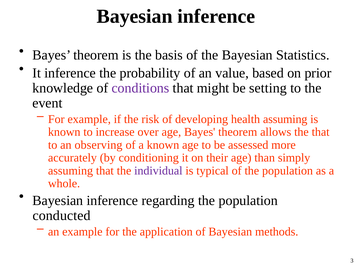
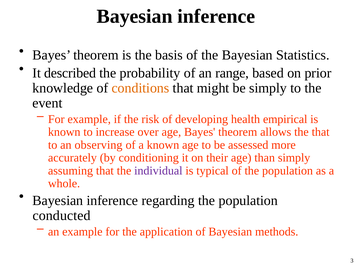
It inference: inference -> described (70, 73)
value: value -> range (232, 73)
conditions colour: purple -> orange (140, 88)
be setting: setting -> simply (268, 88)
health assuming: assuming -> empirical (285, 119)
